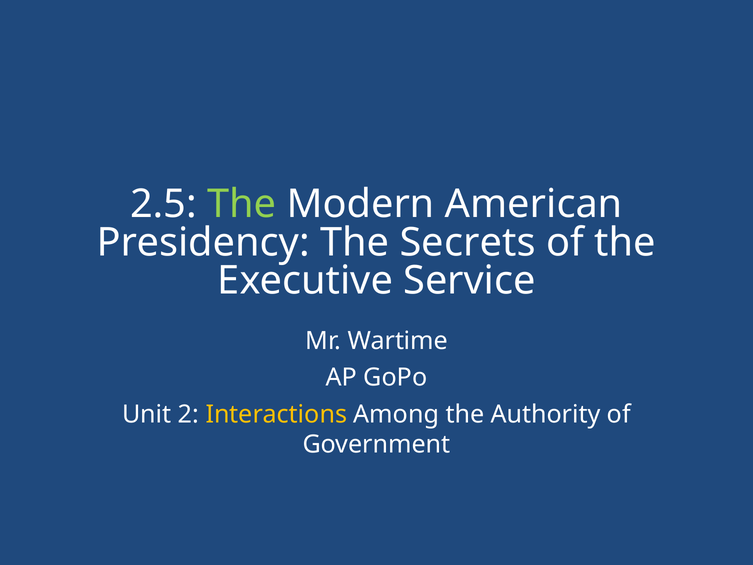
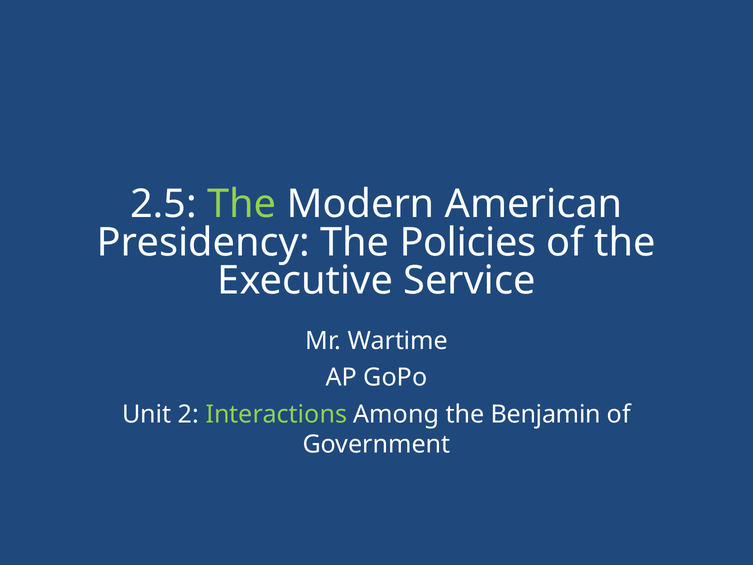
Secrets: Secrets -> Policies (468, 242)
Interactions colour: yellow -> light green (276, 414)
Authority: Authority -> Benjamin (546, 414)
